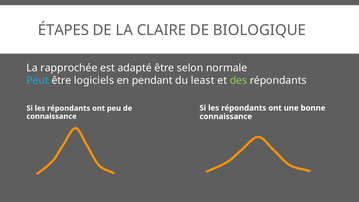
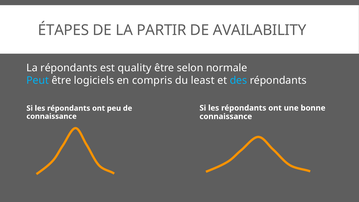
CLAIRE: CLAIRE -> PARTIR (162, 30)
BIOLOGIQUE: BIOLOGIQUE -> AVAILABILITY (260, 30)
La rapprochée: rapprochée -> répondants (69, 68)
adapté: adapté -> quality (135, 68)
pendant: pendant -> compris (152, 80)
des colour: light green -> light blue (238, 80)
